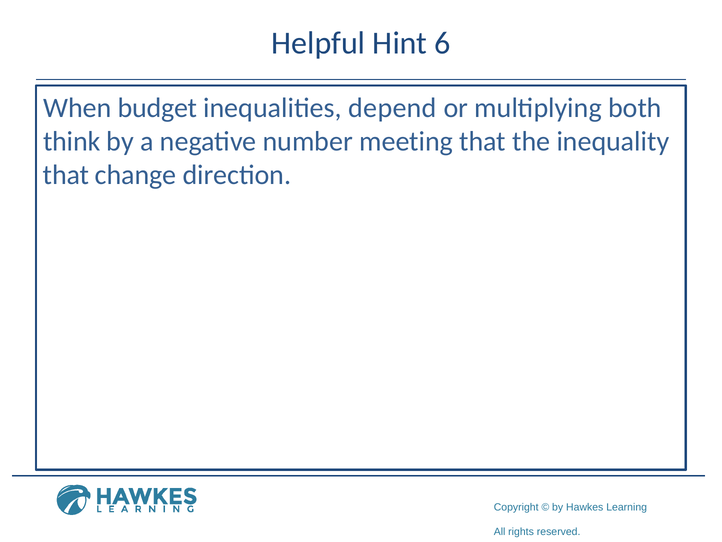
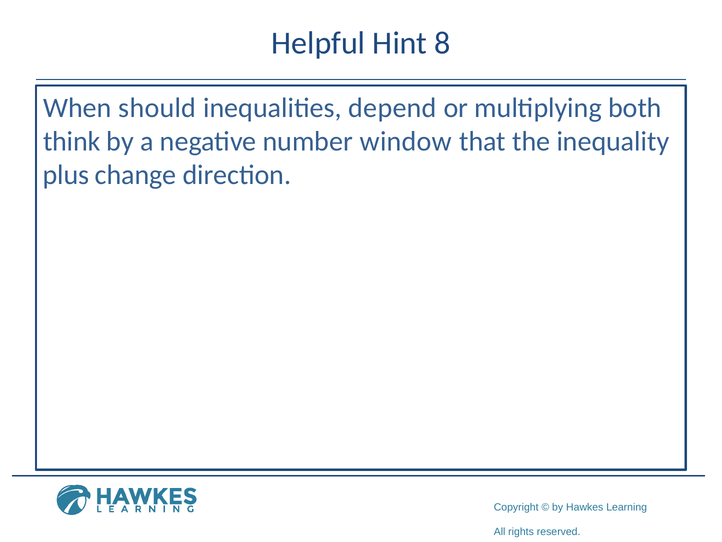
6: 6 -> 8 (443, 43)
budget: budget -> should (157, 108)
meeting: meeting -> window (406, 141)
that: that -> plus (66, 175)
